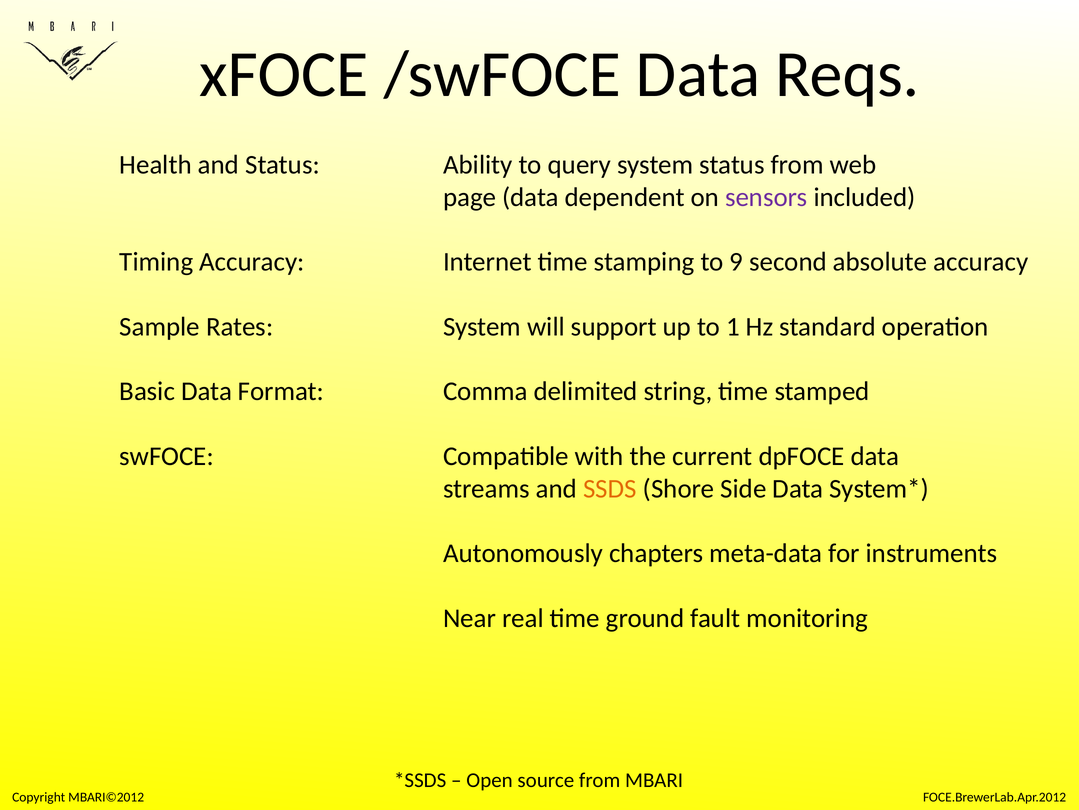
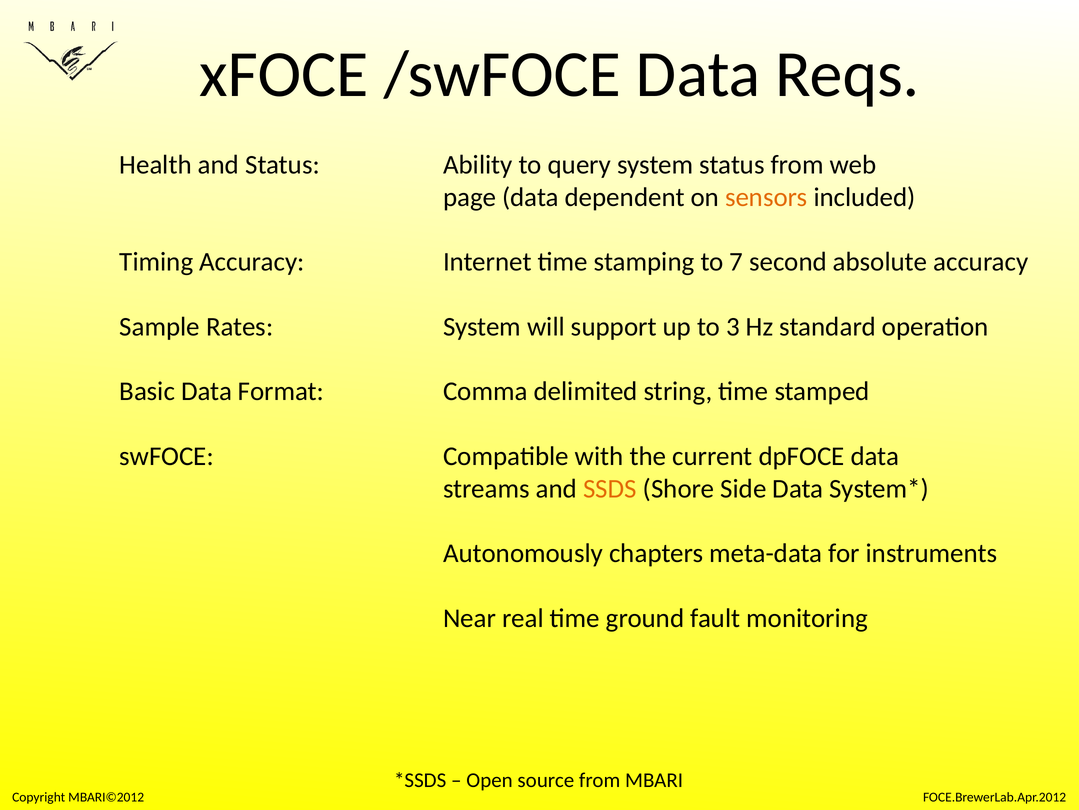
sensors colour: purple -> orange (766, 197)
9: 9 -> 7 (736, 262)
1: 1 -> 3 (733, 326)
